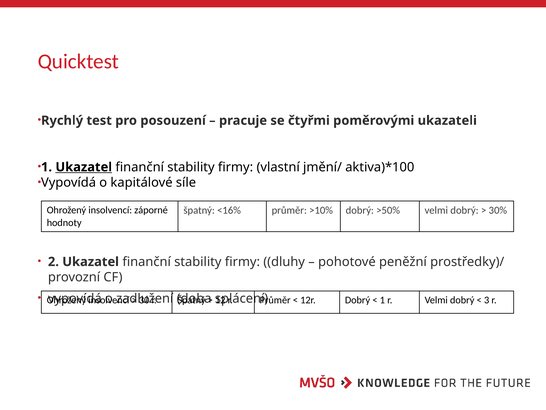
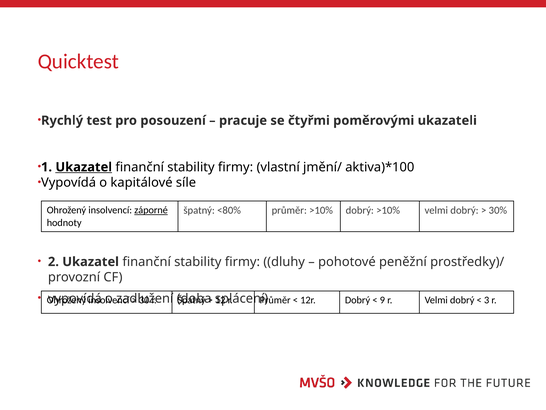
záporné underline: none -> present (151, 210)
<16%: <16% -> <80% (229, 210)
dobrý >50%: >50% -> >10% (388, 210)
1: 1 -> 9 (382, 300)
